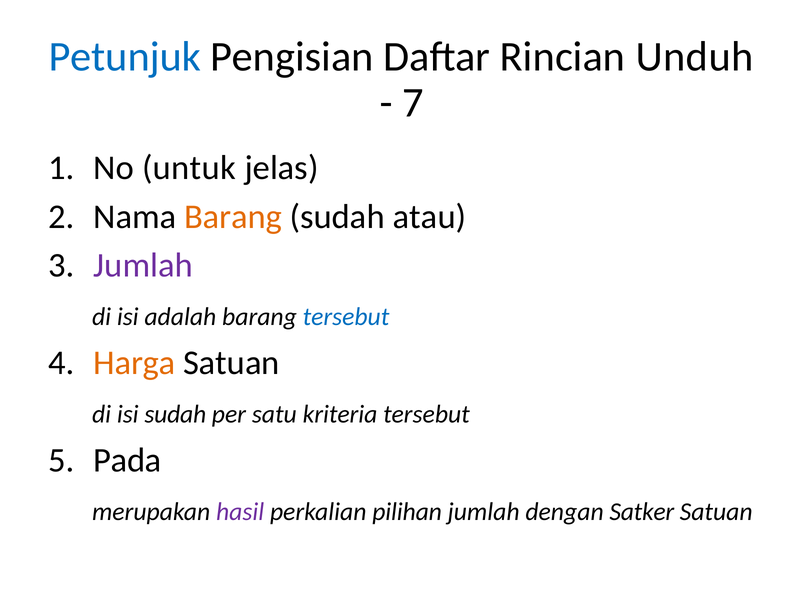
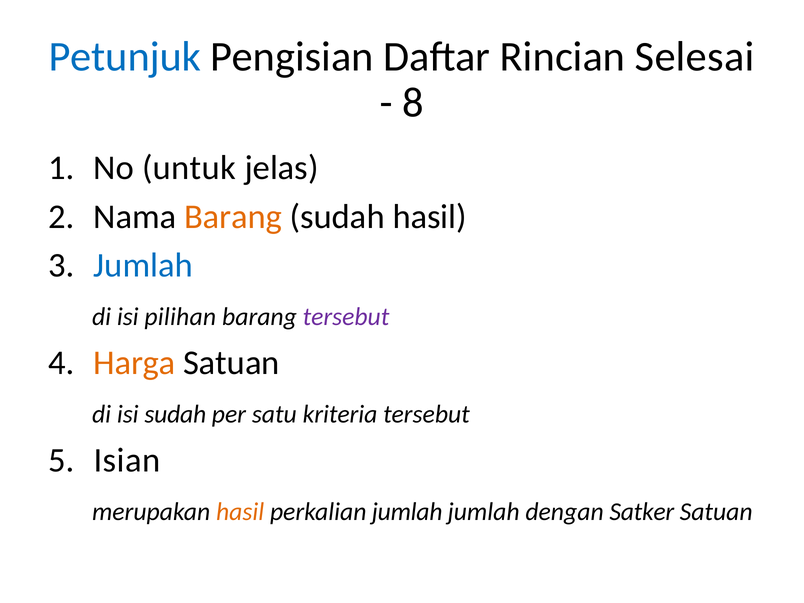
Unduh: Unduh -> Selesai (695, 57)
7: 7 -> 8 (413, 103)
sudah atau: atau -> hasil (430, 217)
Jumlah colour: purple -> blue (143, 265)
adalah: adalah -> pilihan (180, 317)
tersebut colour: blue -> purple (346, 317)
Pada: Pada -> Isian (127, 460)
hasil colour: purple -> orange (240, 512)
perkalian pilihan: pilihan -> jumlah (407, 512)
